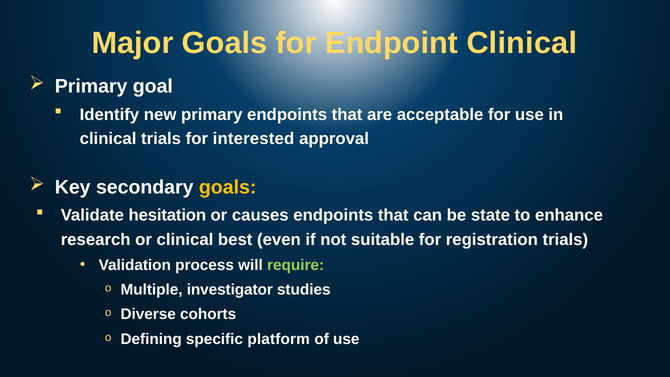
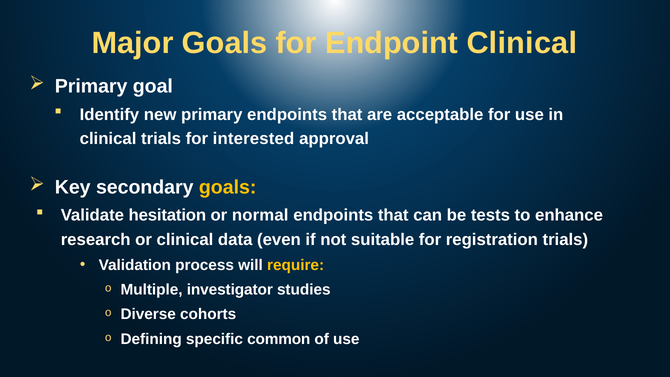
causes: causes -> normal (260, 215)
state: state -> tests (490, 215)
best: best -> data (235, 239)
require colour: light green -> yellow (296, 265)
platform: platform -> common (279, 339)
